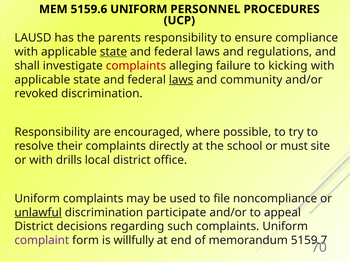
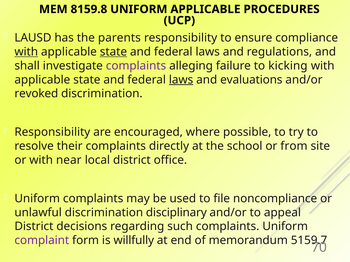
5159.6: 5159.6 -> 8159.8 (89, 9)
UNIFORM PERSONNEL: PERSONNEL -> APPLICABLE (205, 9)
with underline: none -> present (26, 52)
complaints colour: red -> purple (136, 66)
community: community -> evaluations (251, 80)
must: must -> from (294, 146)
drills: drills -> near (69, 160)
unlawful underline: present -> none (38, 213)
participate: participate -> disciplinary (176, 213)
